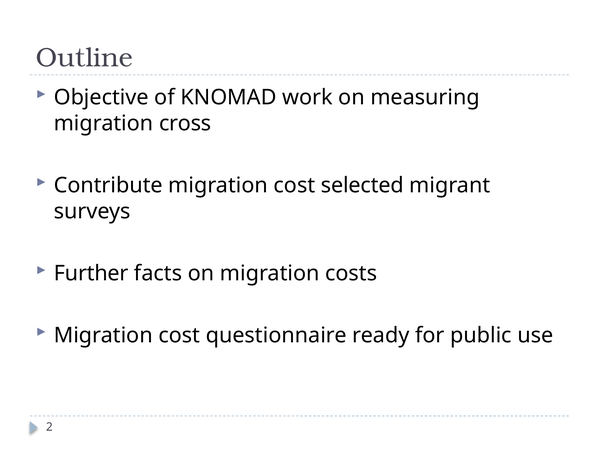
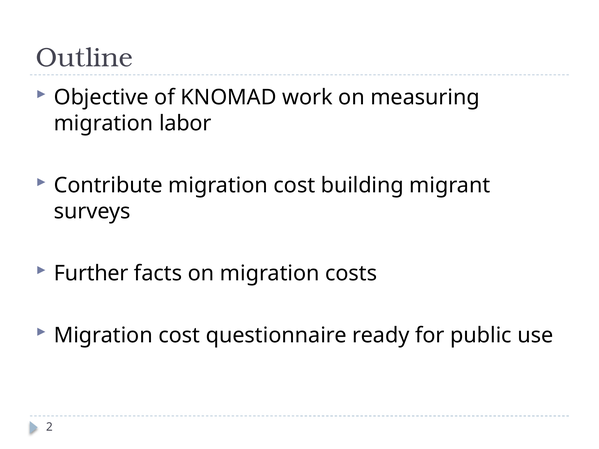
cross: cross -> labor (185, 123)
selected: selected -> building (362, 185)
